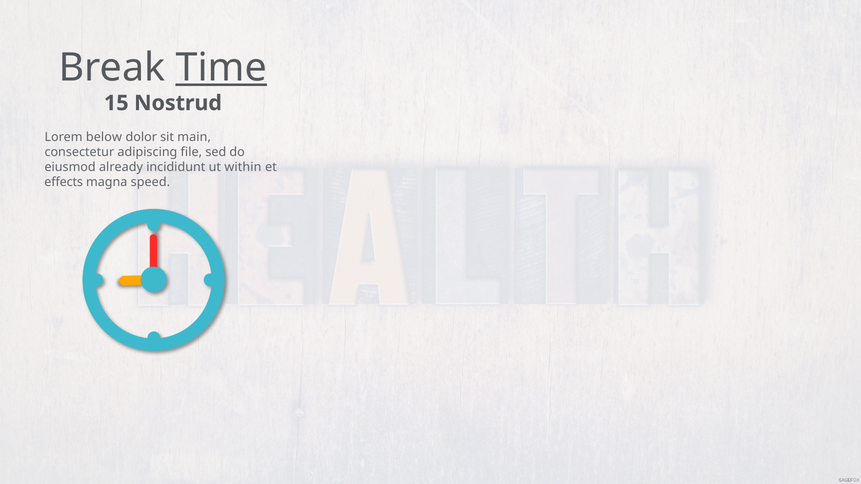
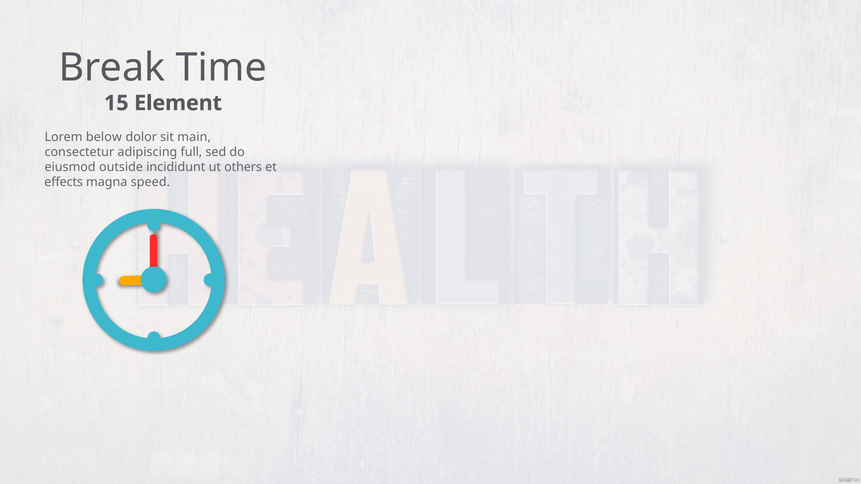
Time underline: present -> none (221, 68)
Nostrud: Nostrud -> Element (178, 103)
file: file -> full (191, 152)
already: already -> outside (121, 167)
within: within -> others (243, 167)
